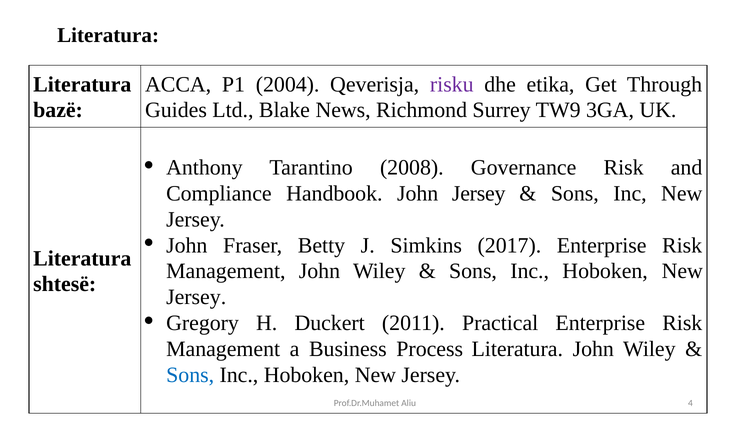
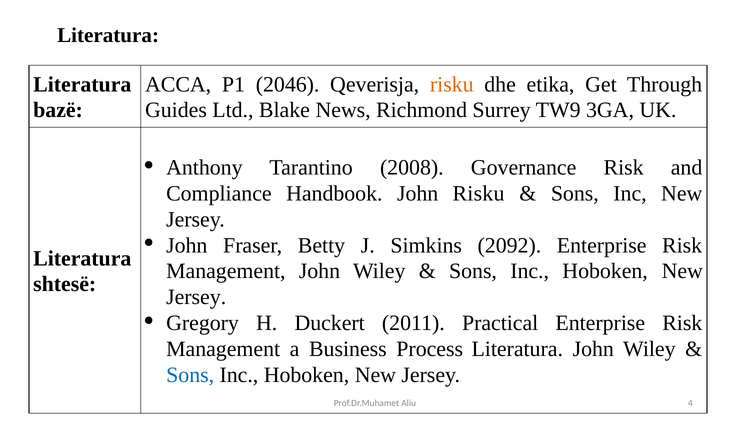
2004: 2004 -> 2046 (288, 84)
risku colour: purple -> orange (452, 84)
John Jersey: Jersey -> Risku (479, 194)
2017: 2017 -> 2092 (509, 245)
